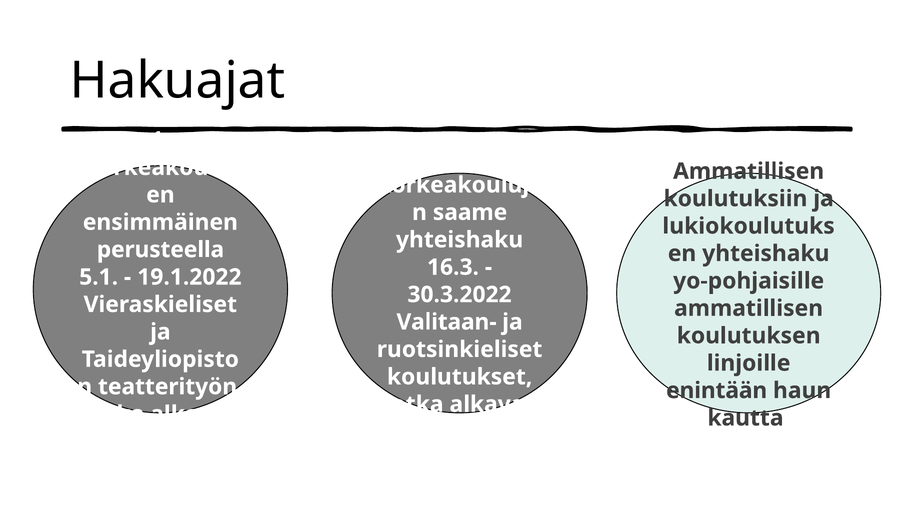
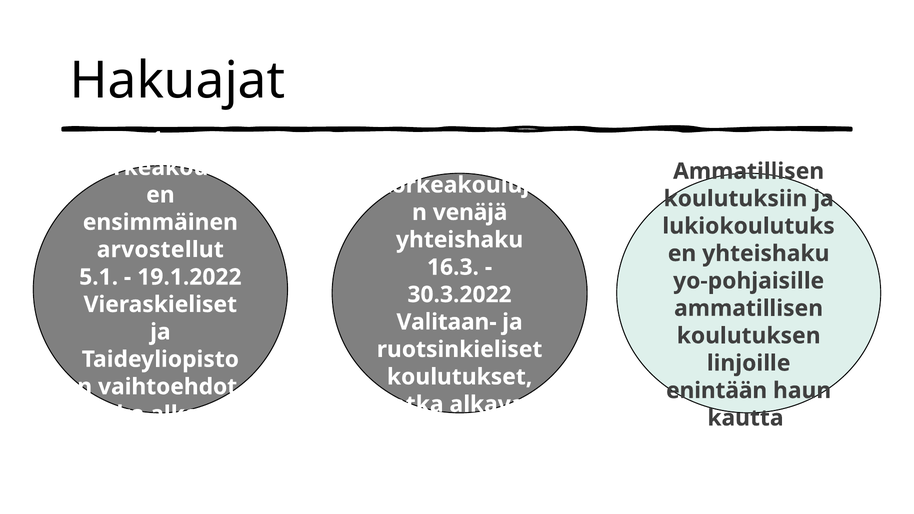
saame: saame -> venäjä (470, 212)
perusteella: perusteella -> arvostellut (160, 250)
teatterityön: teatterityön -> vaihtoehdot (171, 387)
